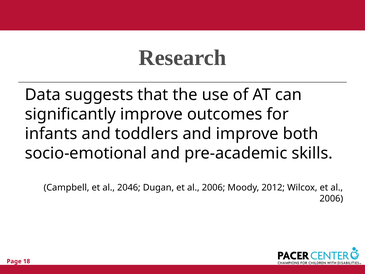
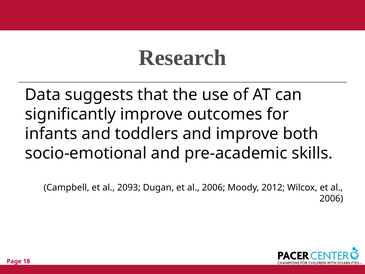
2046: 2046 -> 2093 (129, 187)
